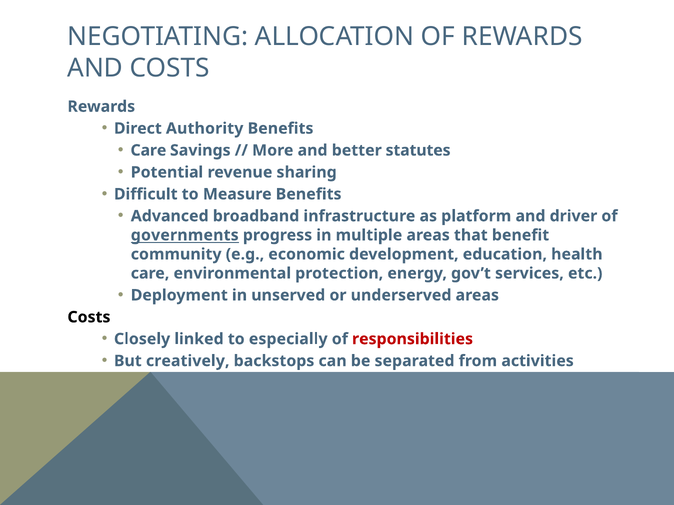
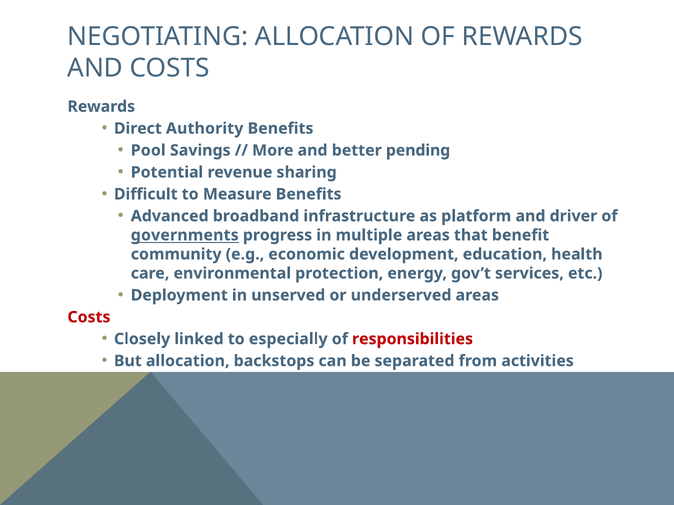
Care: Care -> Pool (148, 151)
statutes: statutes -> pending (418, 151)
Costs colour: black -> red (89, 317)
But creatively: creatively -> allocation (188, 361)
